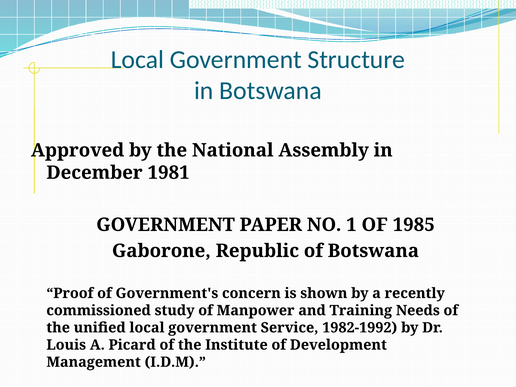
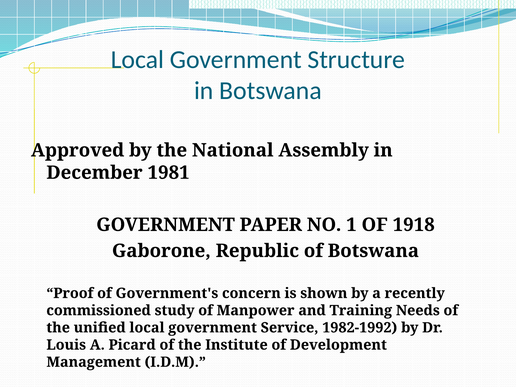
1985: 1985 -> 1918 (414, 225)
